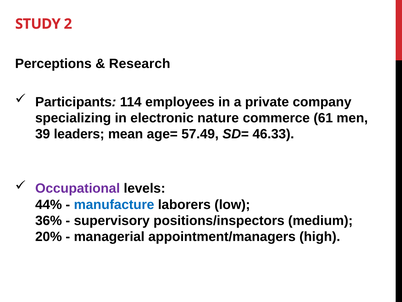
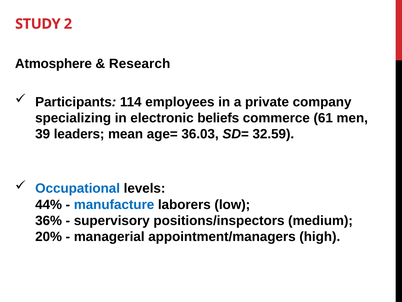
Perceptions: Perceptions -> Atmosphere (53, 64)
nature: nature -> beliefs (218, 118)
57.49: 57.49 -> 36.03 (200, 134)
46.33: 46.33 -> 32.59 (273, 134)
Occupational colour: purple -> blue (78, 188)
